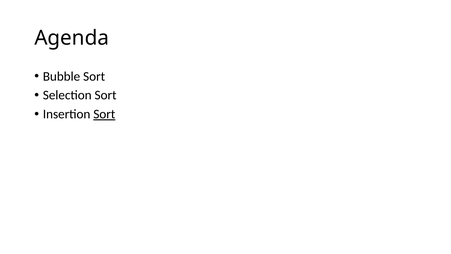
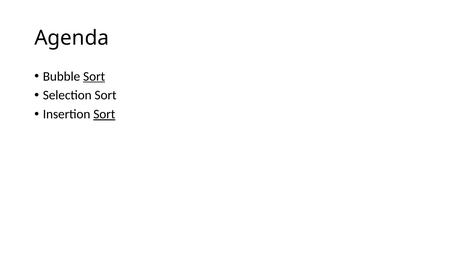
Sort underline: none -> present (94, 76)
